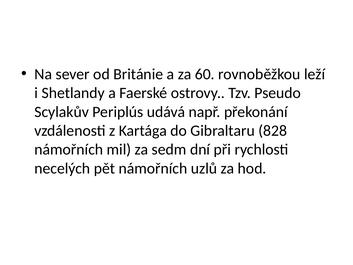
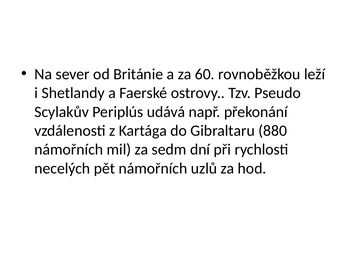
828: 828 -> 880 (273, 131)
